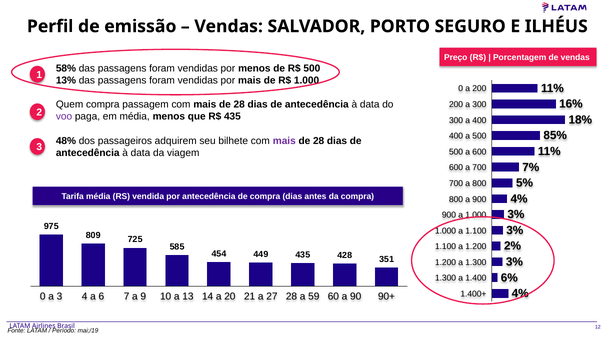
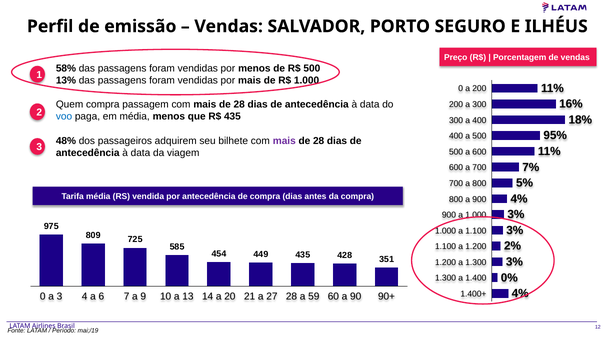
voo colour: purple -> blue (64, 117)
85%: 85% -> 95% (555, 136)
6%: 6% -> 0% (509, 278)
